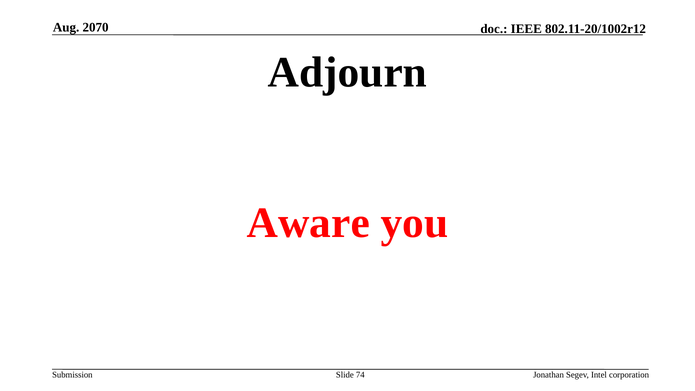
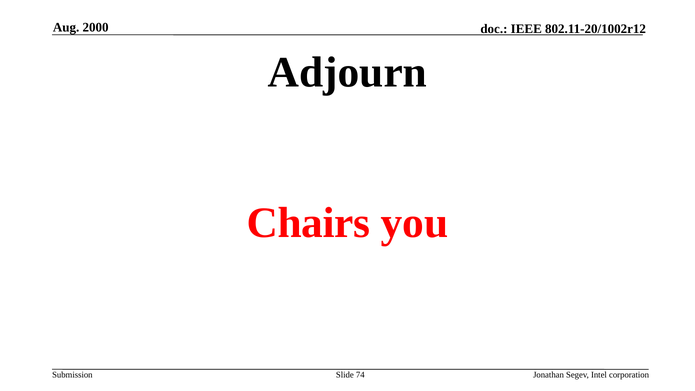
2070: 2070 -> 2000 (96, 28)
Aware: Aware -> Chairs (308, 223)
